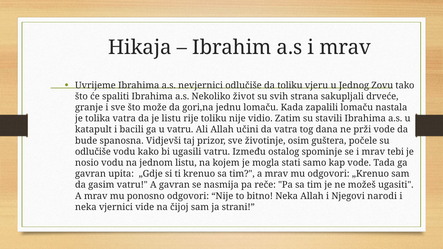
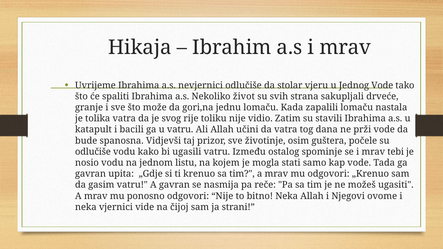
da toliku: toliku -> stolar (290, 85)
Jednog Zovu: Zovu -> Vode (382, 85)
je listu: listu -> svog (171, 119)
narodi: narodi -> ovome (382, 196)
